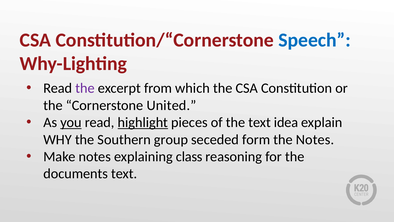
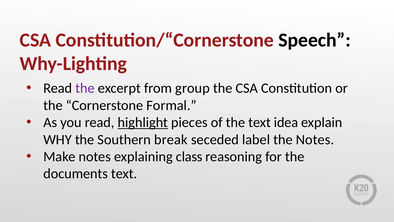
Speech colour: blue -> black (315, 40)
which: which -> group (192, 88)
United: United -> Formal (172, 105)
you underline: present -> none (71, 122)
group: group -> break (171, 139)
form: form -> label (256, 139)
